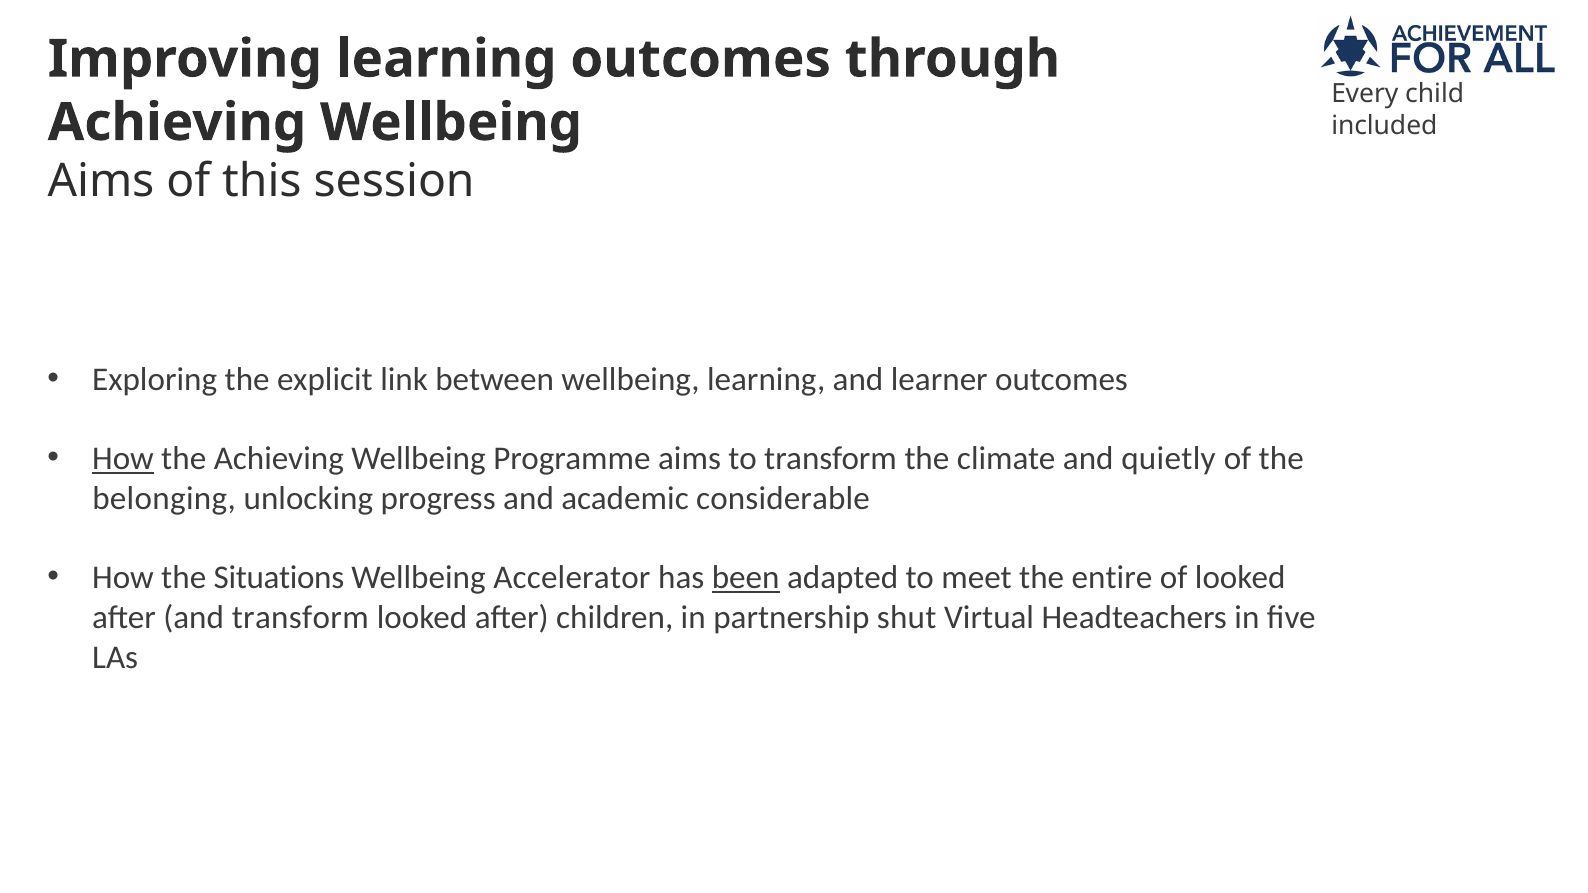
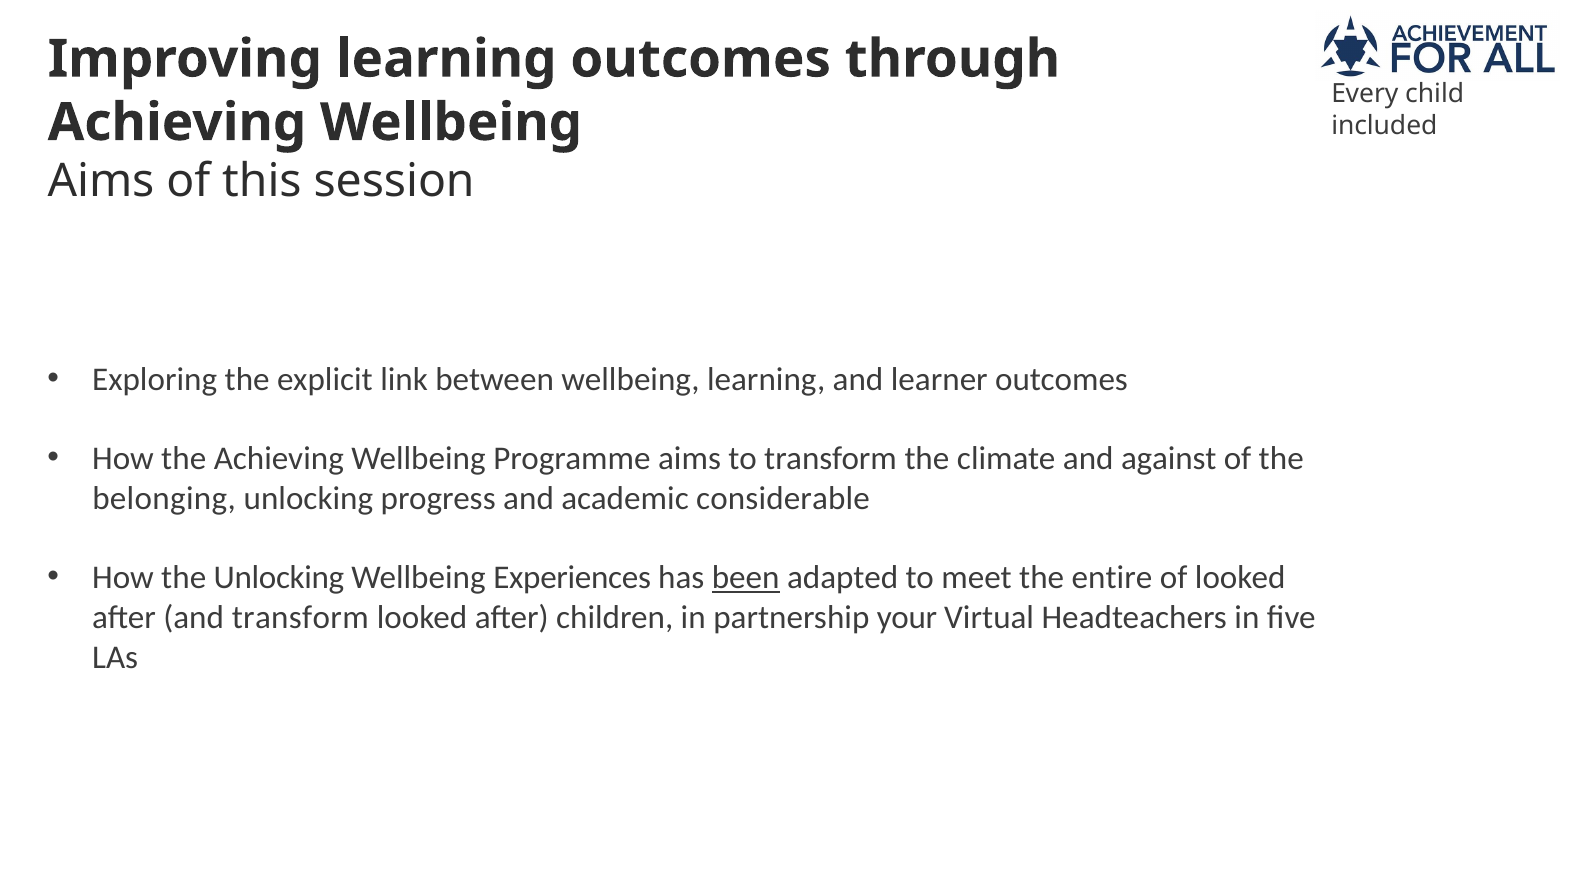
How underline: present -> none (123, 459)
quietly: quietly -> against (1169, 459)
the Situations: Situations -> Unlocking (279, 578)
Accelerator: Accelerator -> Experiences (572, 578)
shut: shut -> your (907, 618)
